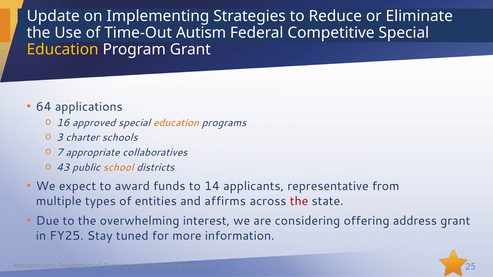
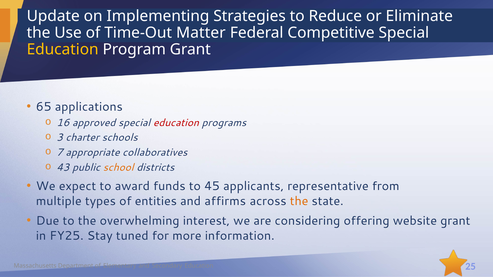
Autism: Autism -> Matter (201, 33)
64: 64 -> 65 (44, 107)
education colour: orange -> red (176, 123)
14: 14 -> 45 (212, 186)
the colour: red -> orange (299, 201)
address: address -> website (415, 221)
